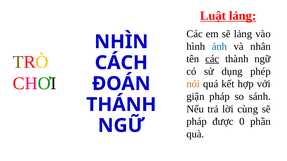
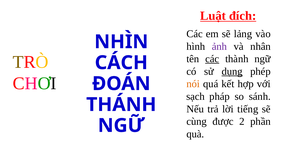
Luật lảng: lảng -> đích (243, 16)
ảnh colour: blue -> purple (219, 46)
dụng underline: none -> present (232, 72)
giận: giận -> sạch (196, 97)
cùng: cùng -> tiếng (248, 109)
pháp: pháp -> cùng (197, 122)
0: 0 -> 2 (242, 122)
